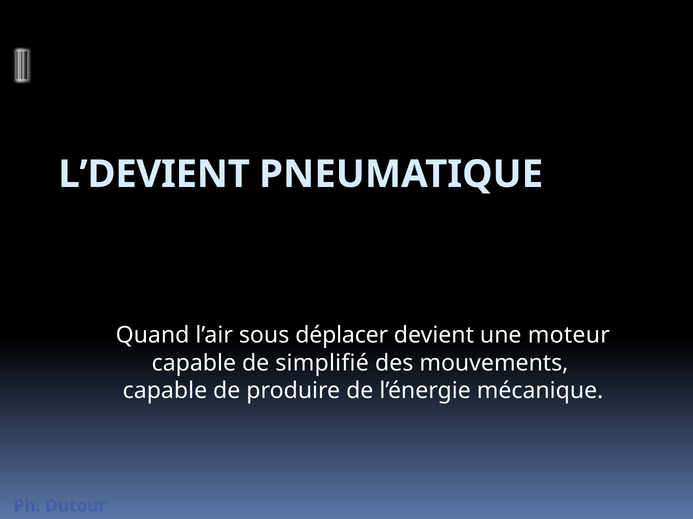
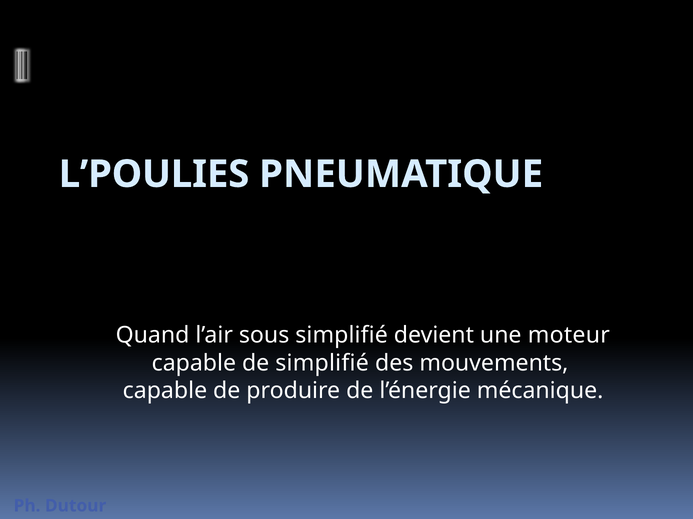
L’DEVIENT: L’DEVIENT -> L’POULIES (154, 174)
sous déplacer: déplacer -> simplifié (342, 336)
